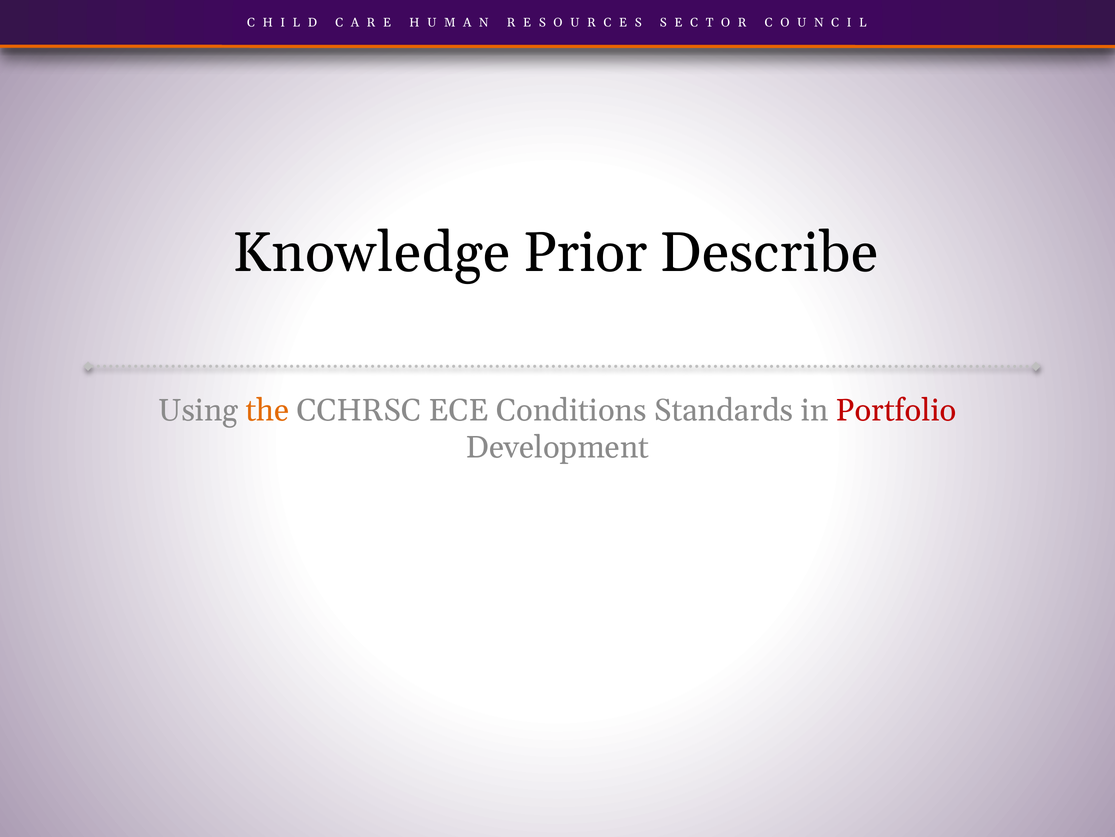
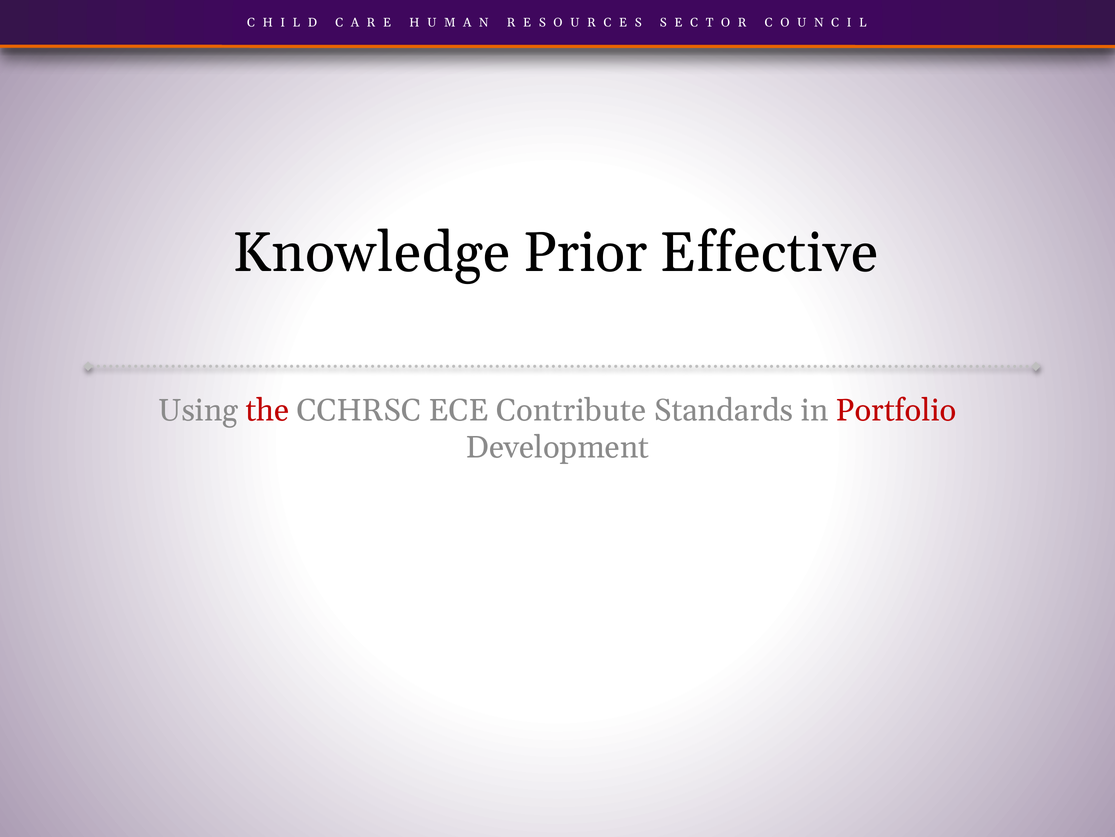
Describe: Describe -> Effective (769, 253)
the colour: orange -> red (267, 410)
Conditions: Conditions -> Contribute (571, 410)
